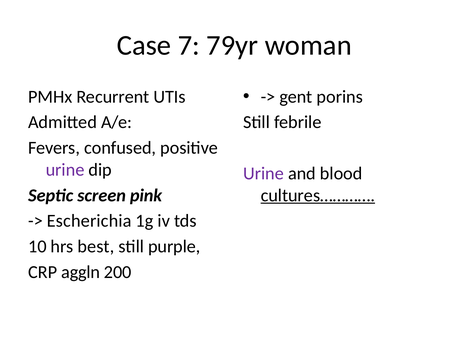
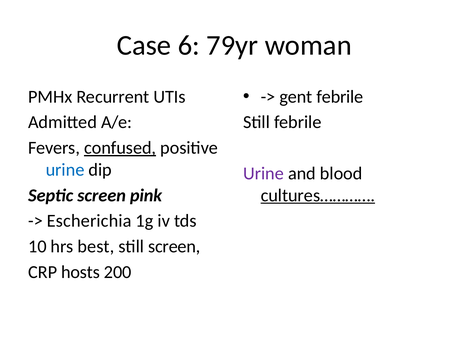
7: 7 -> 6 (189, 45)
gent porins: porins -> febrile (340, 97)
confused underline: none -> present (120, 148)
urine colour: purple -> blue (65, 170)
still purple: purple -> screen (174, 246)
aggln: aggln -> hosts (81, 272)
